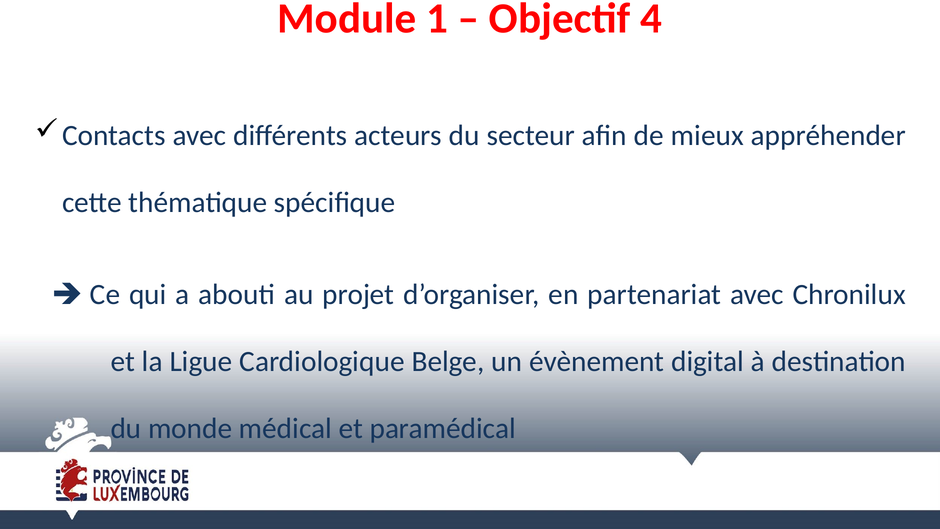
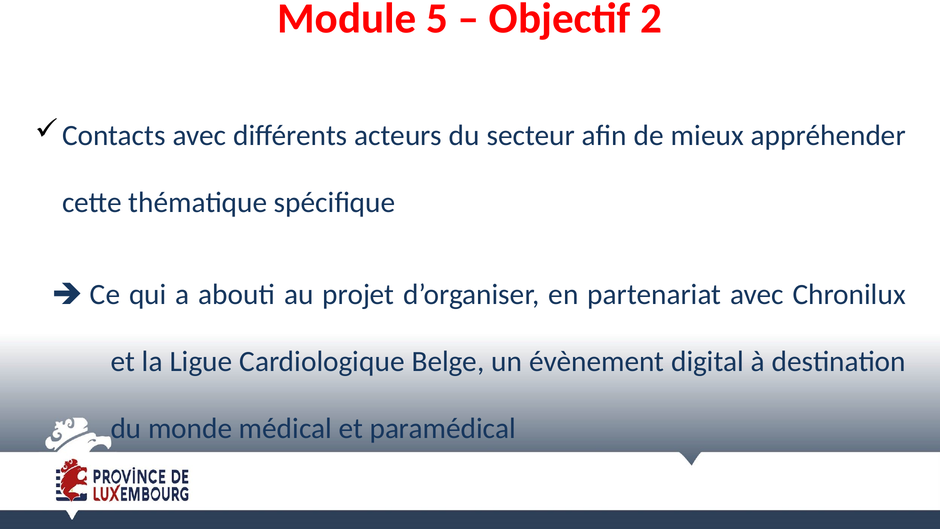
1: 1 -> 5 (437, 19)
4: 4 -> 2 (651, 19)
